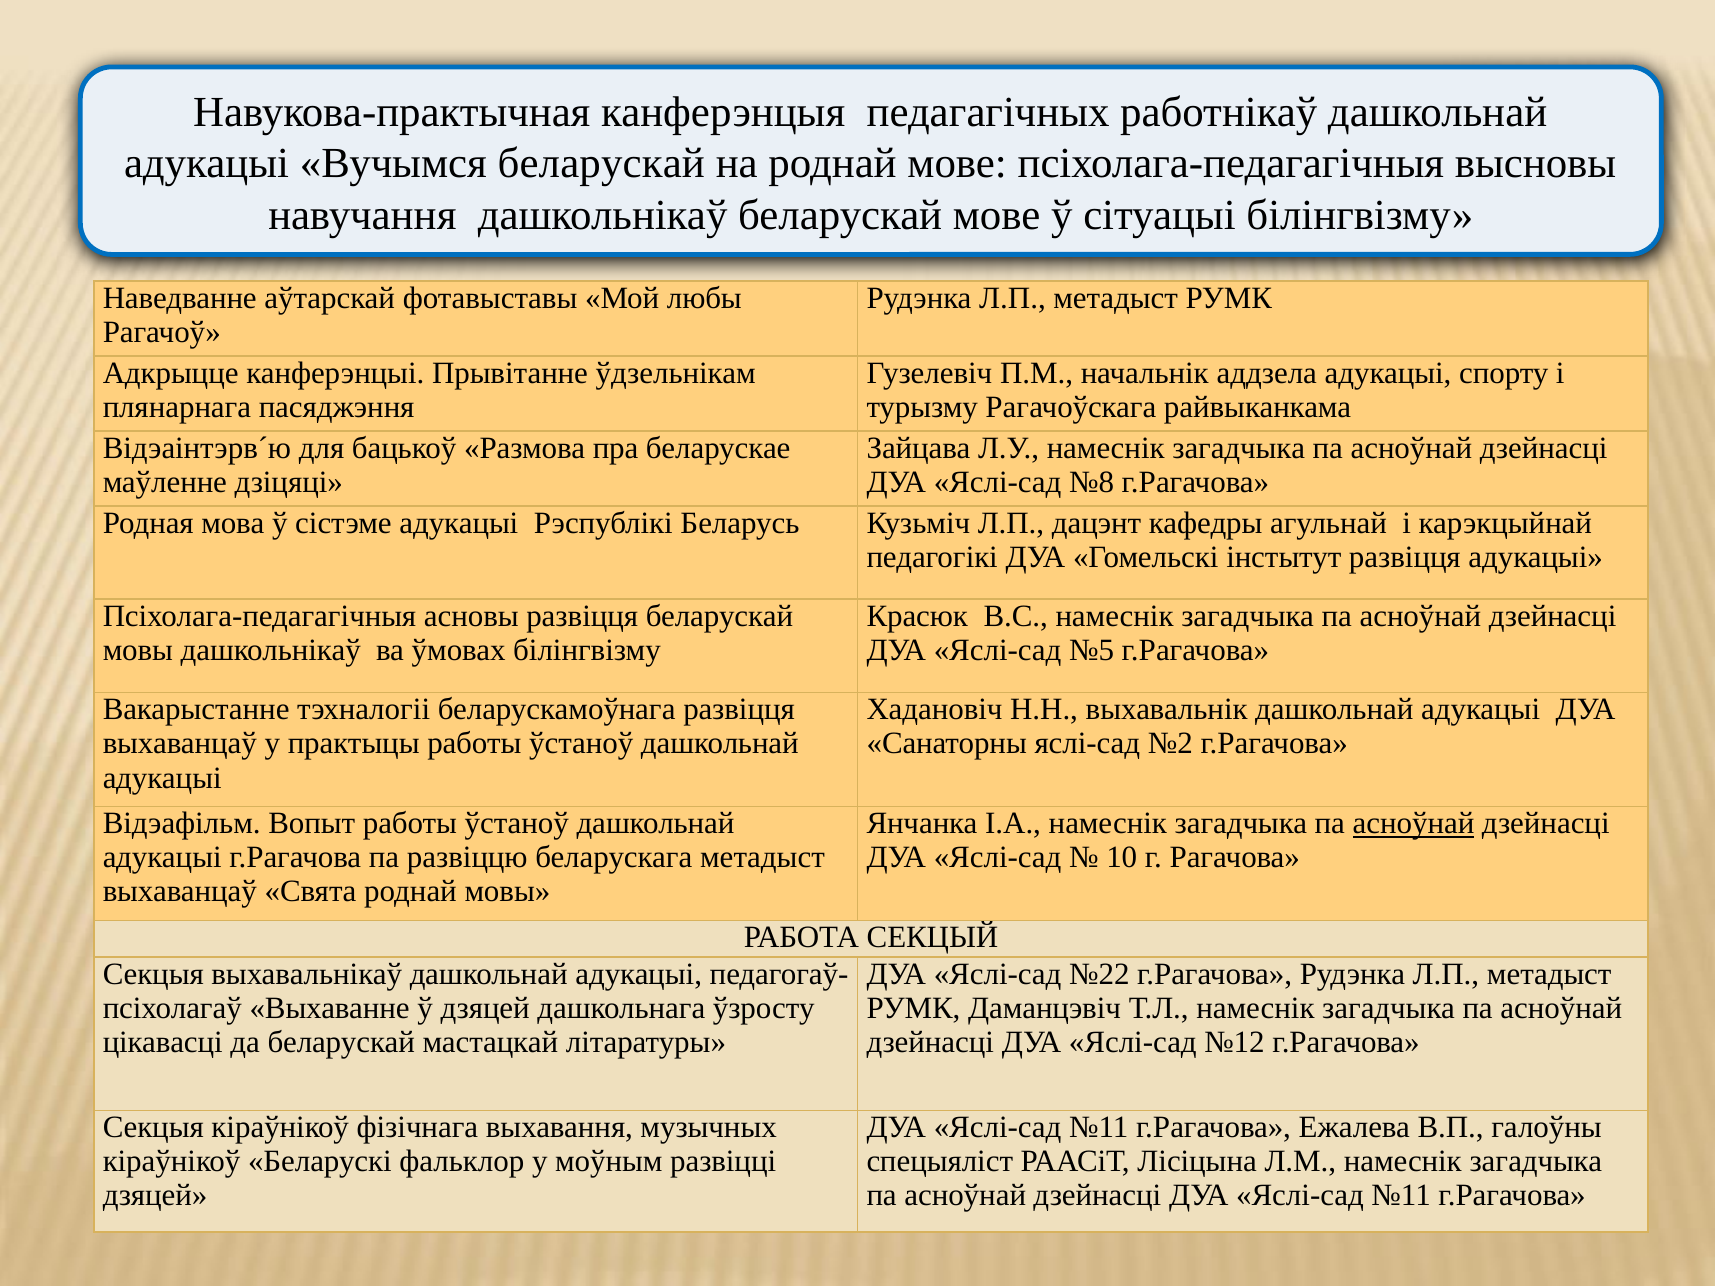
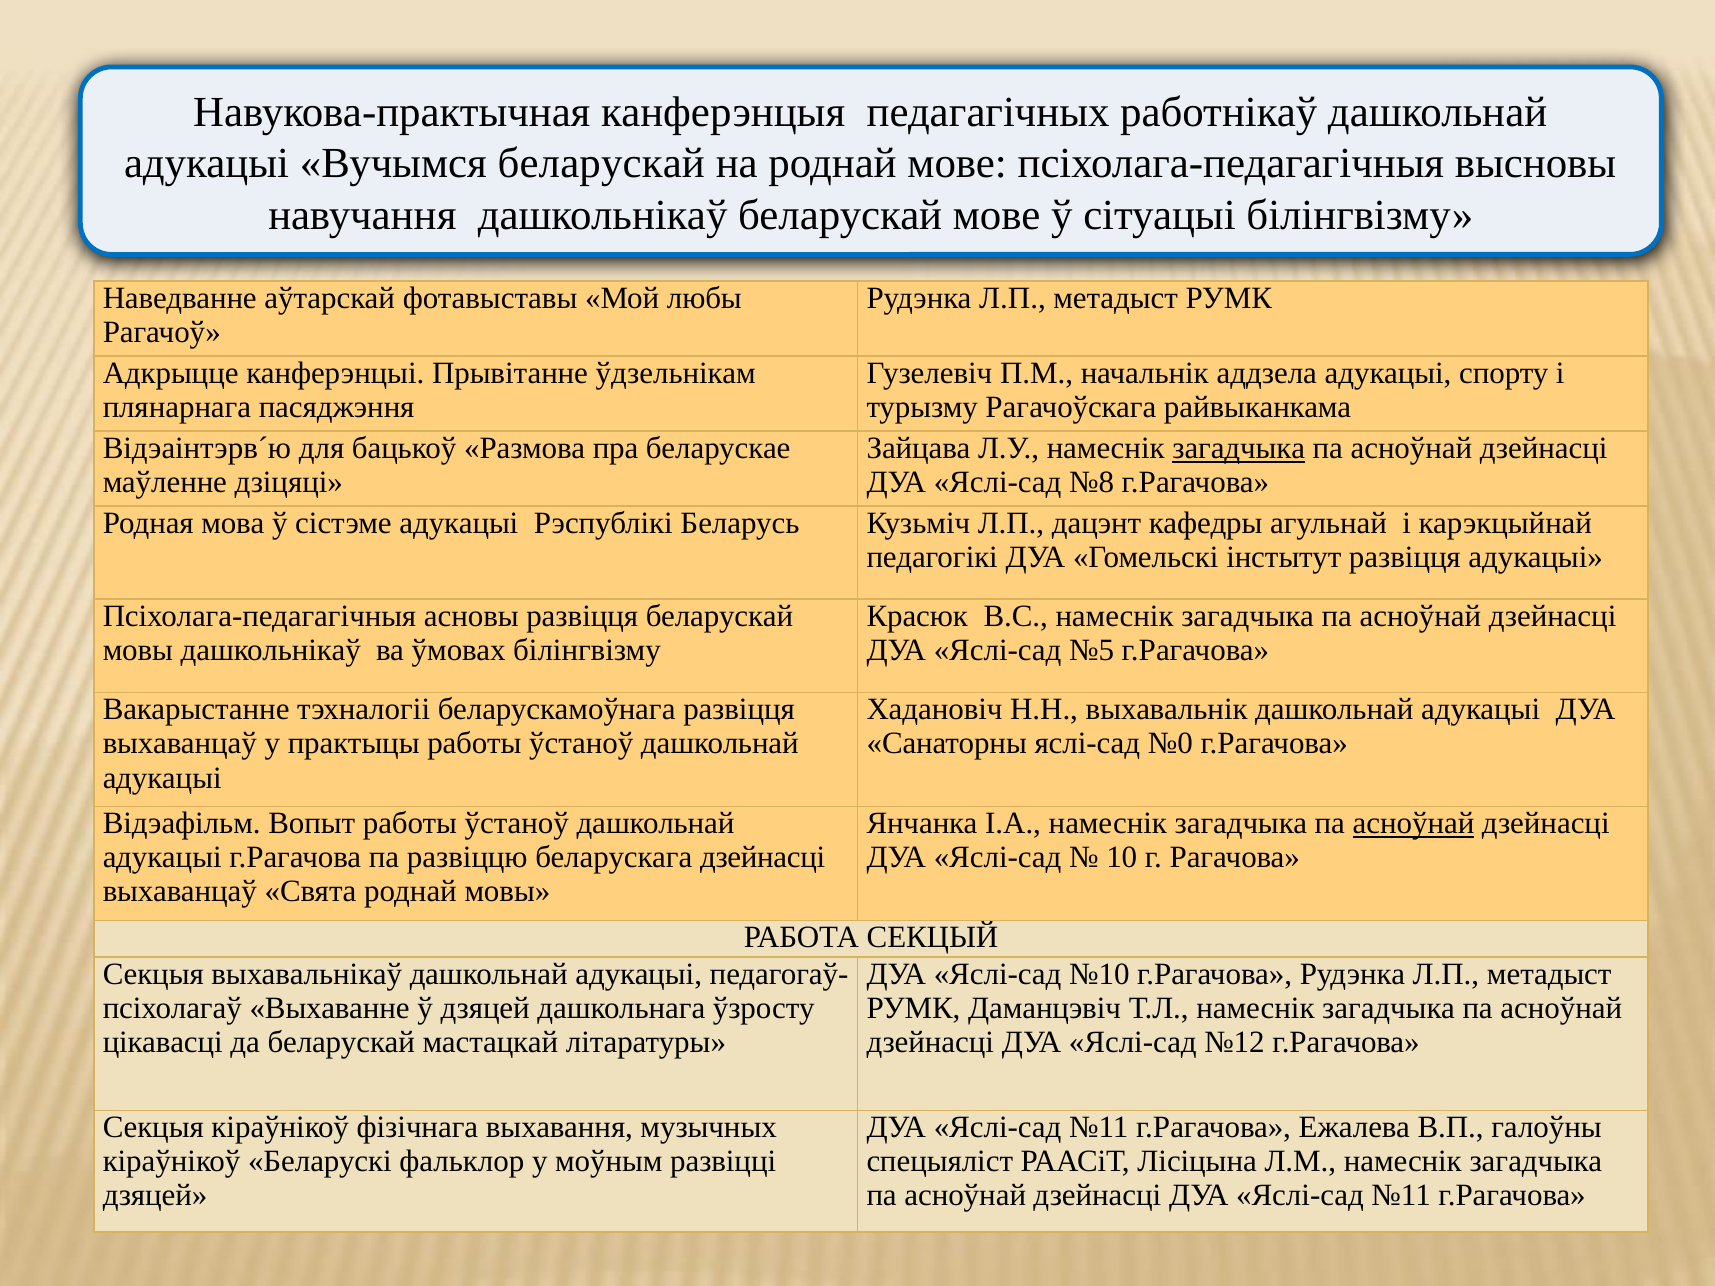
загадчыка underline: none -> present (1239, 448)
№2: №2 -> №0 (1170, 744)
беларускага метадыст: метадыст -> дзейнасці (763, 858)
№22: №22 -> №10 (1099, 975)
